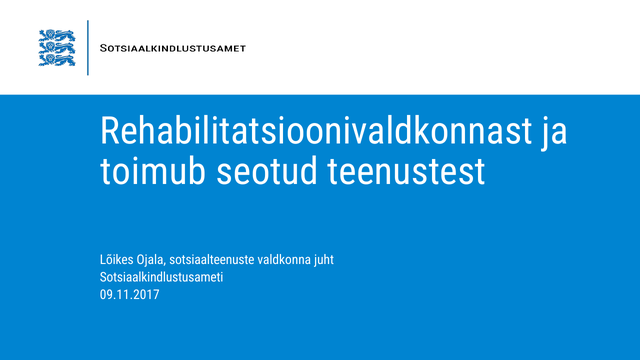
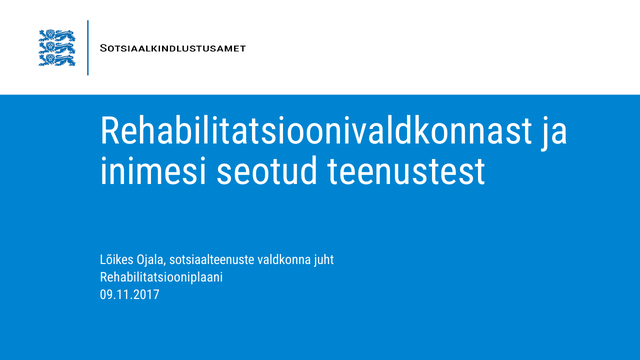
toimub: toimub -> inimesi (154, 172)
Sotsiaalkindlustusameti: Sotsiaalkindlustusameti -> Rehabilitatsiooniplaani (162, 277)
